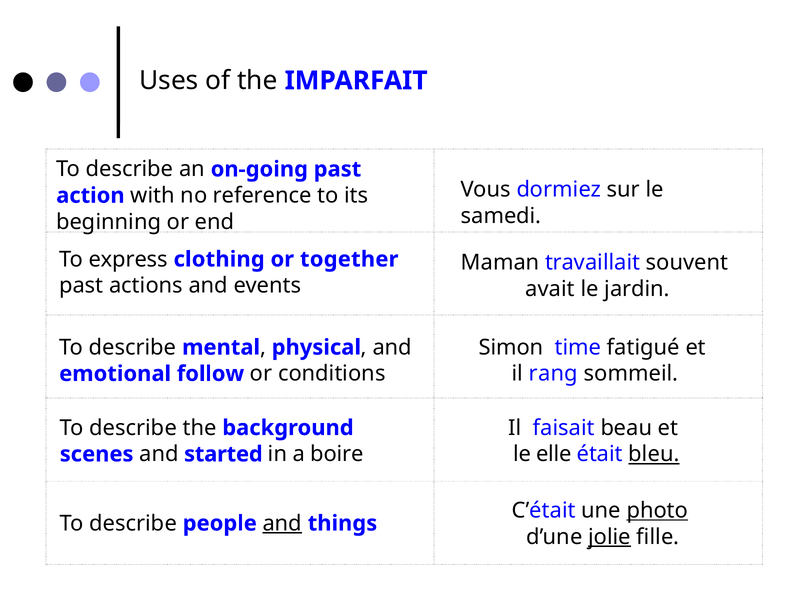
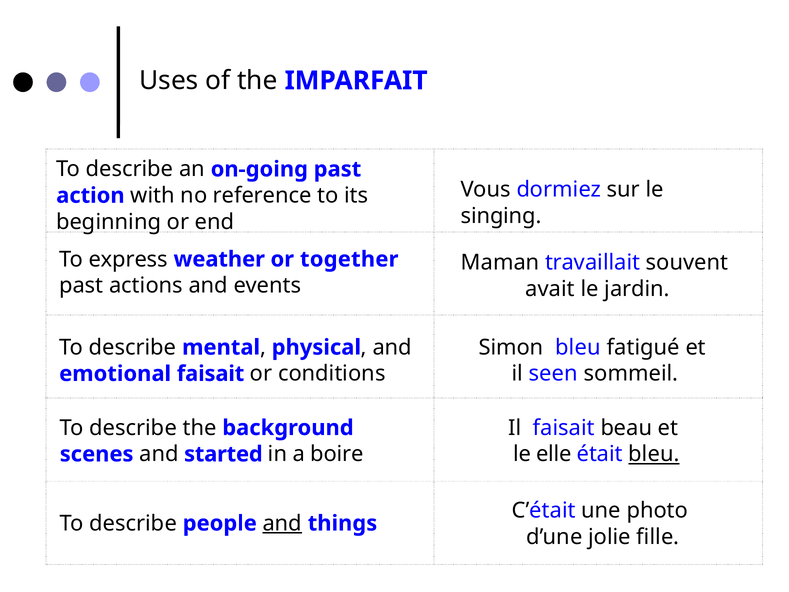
samedi: samedi -> singing (501, 216)
clothing: clothing -> weather (219, 259)
Simon time: time -> bleu (578, 347)
rang: rang -> seen (553, 374)
emotional follow: follow -> faisait (211, 374)
photo underline: present -> none (657, 510)
jolie underline: present -> none (609, 537)
